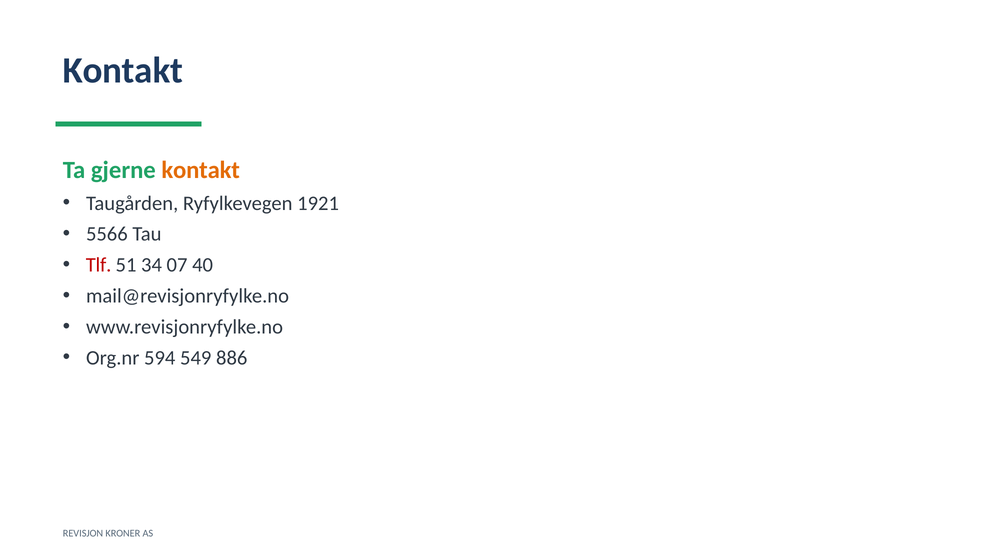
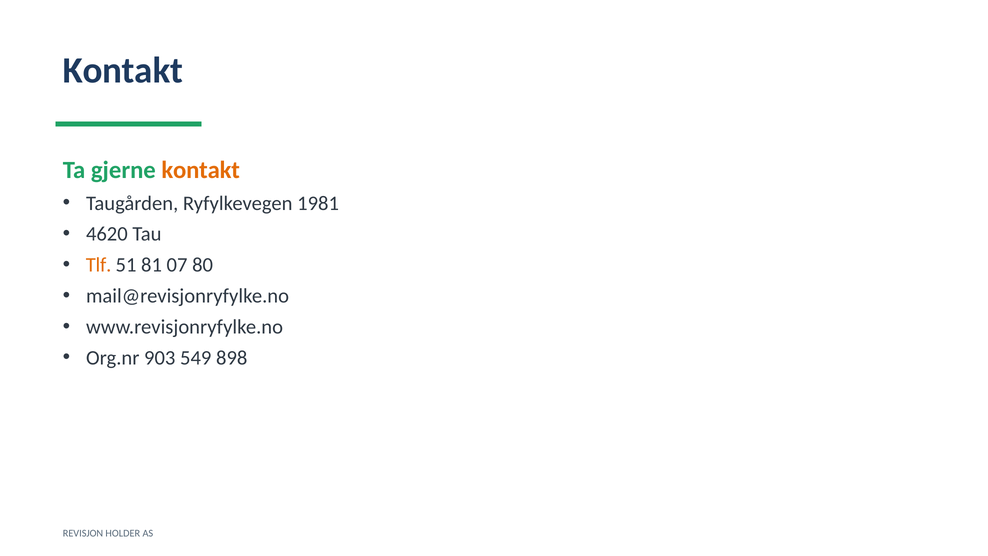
1921: 1921 -> 1981 (318, 203)
5566: 5566 -> 4620 (107, 234)
Tlf colour: red -> orange (99, 265)
34: 34 -> 81 (152, 265)
40: 40 -> 80 (203, 265)
594: 594 -> 903 (160, 358)
886: 886 -> 898 (232, 358)
KRONER: KRONER -> HOLDER (123, 533)
